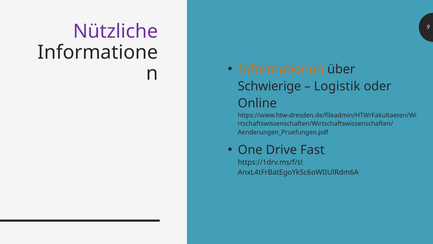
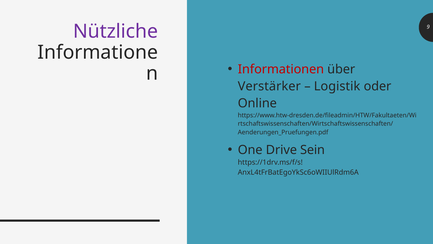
Informationen colour: orange -> red (281, 69)
Schwierige: Schwierige -> Verstärker (269, 86)
Fast: Fast -> Sein (312, 150)
